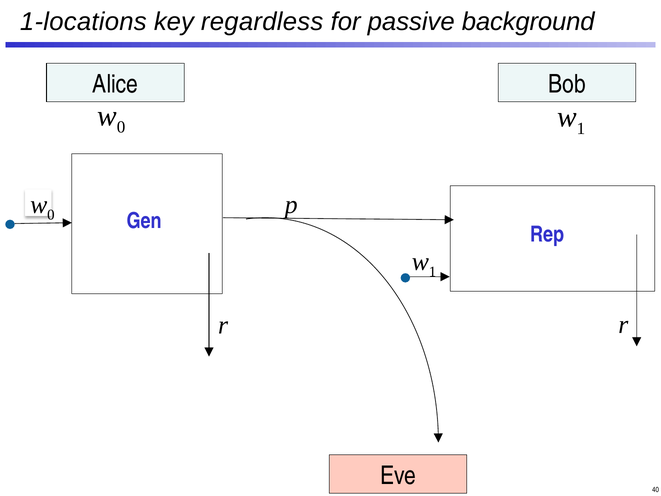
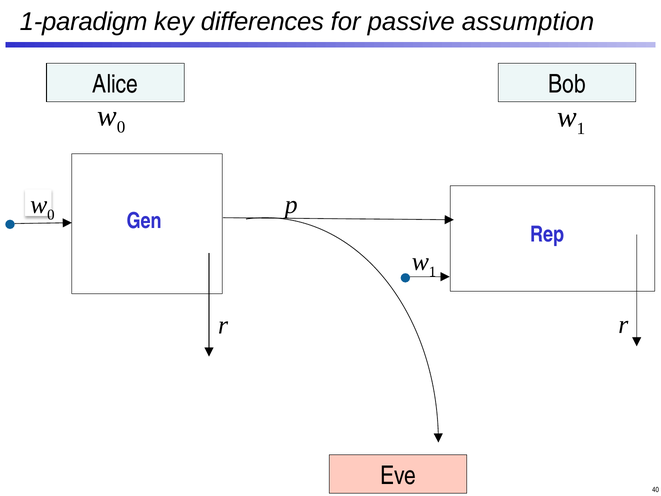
1-locations: 1-locations -> 1-paradigm (84, 22)
regardless: regardless -> differences (262, 22)
background: background -> assumption (528, 22)
